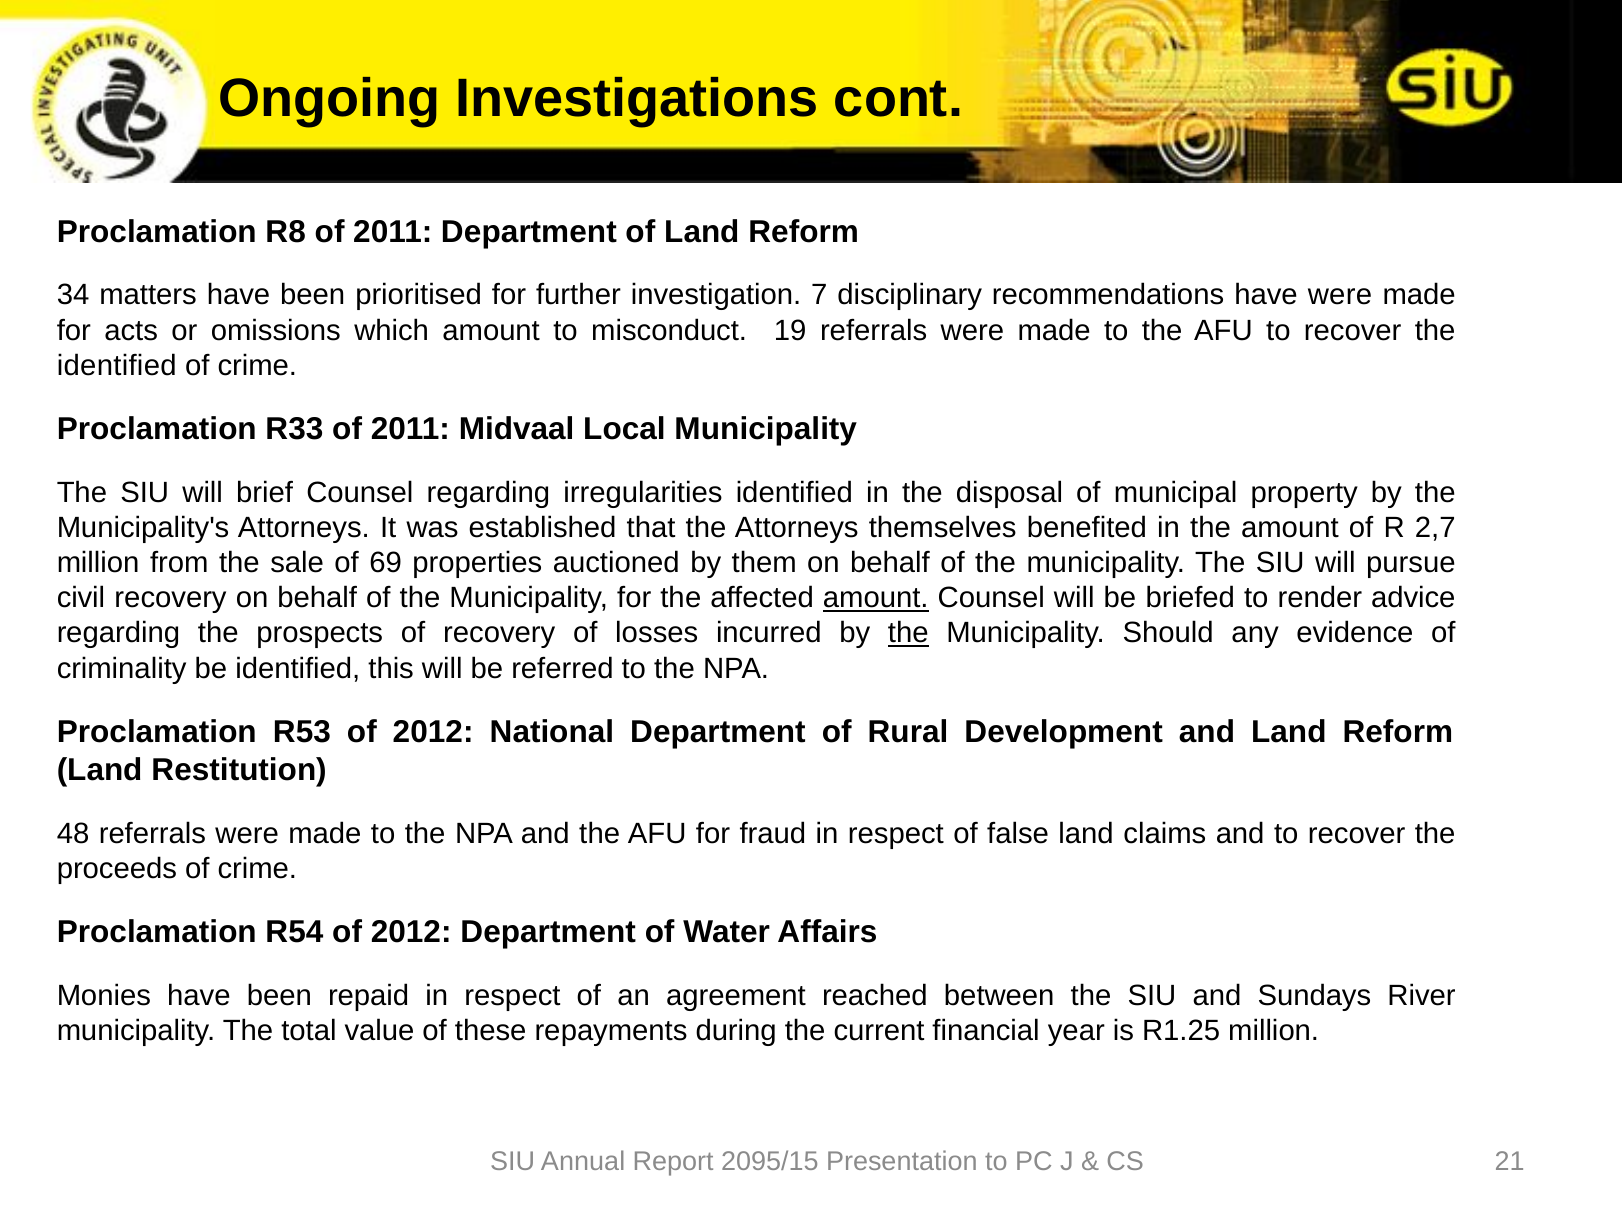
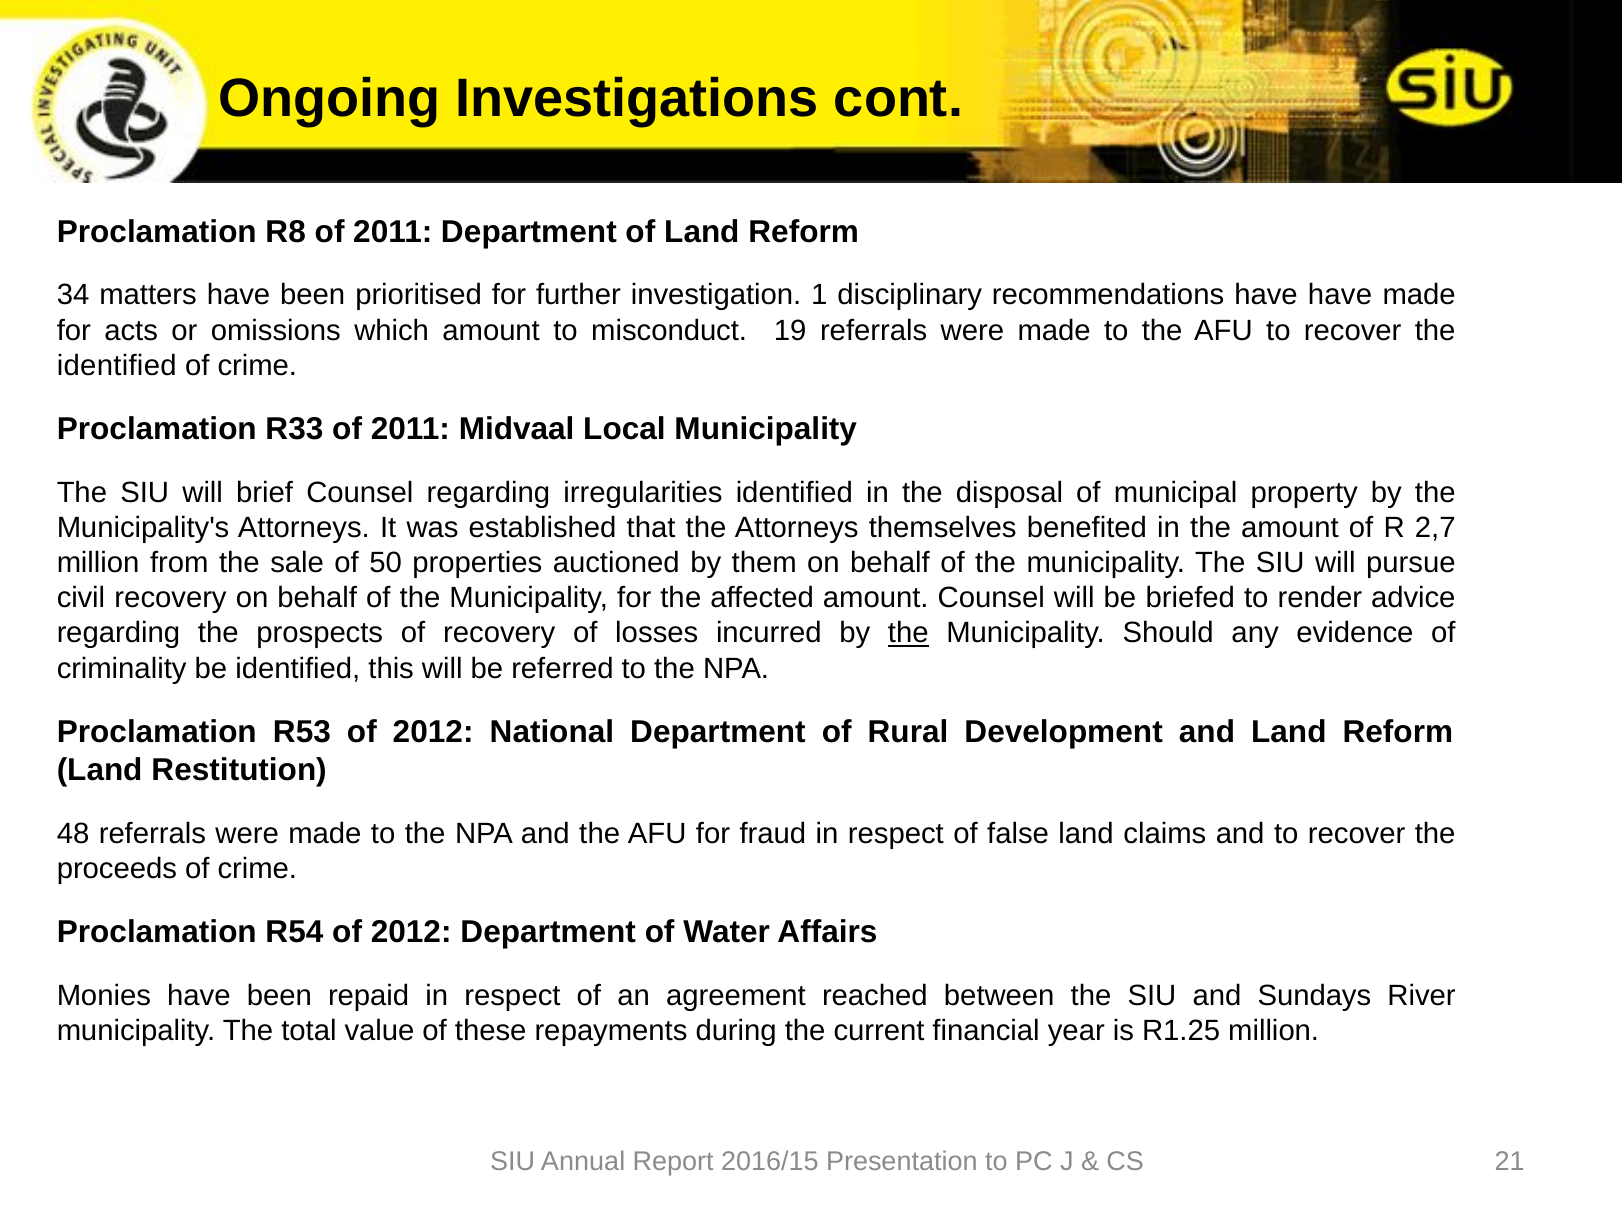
7: 7 -> 1 (819, 295)
have were: were -> have (1340, 295)
69: 69 -> 50 (386, 563)
amount underline: present -> none (876, 598)
2095/15: 2095/15 -> 2016/15 (770, 1162)
